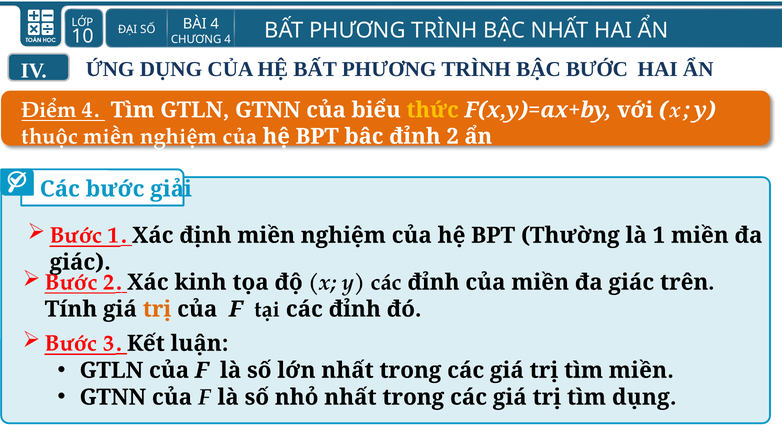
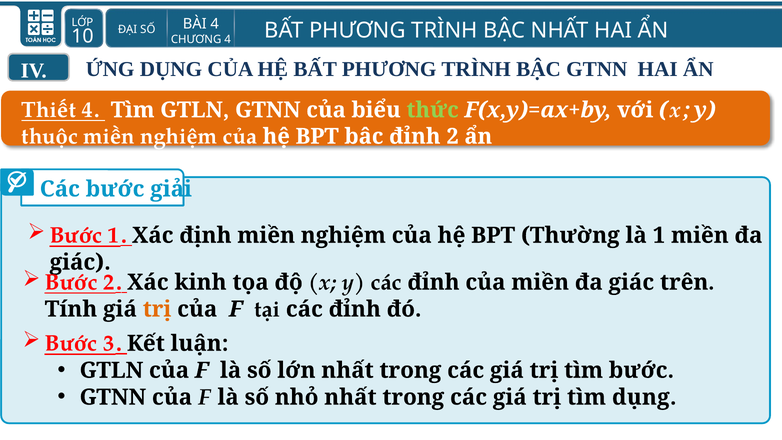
BẬC BƯỚC: BƯỚC -> GTNN (597, 69)
Điểm: Điểm -> Thiết (49, 110)
thức colour: yellow -> light green (433, 110)
tìm miền: miền -> bước (641, 370)
